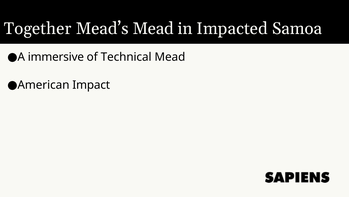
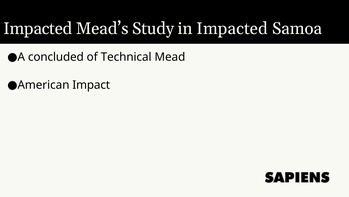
Together: Together -> Impacted (38, 29)
Mead’s Mead: Mead -> Study (153, 29)
immersive: immersive -> concluded (56, 57)
